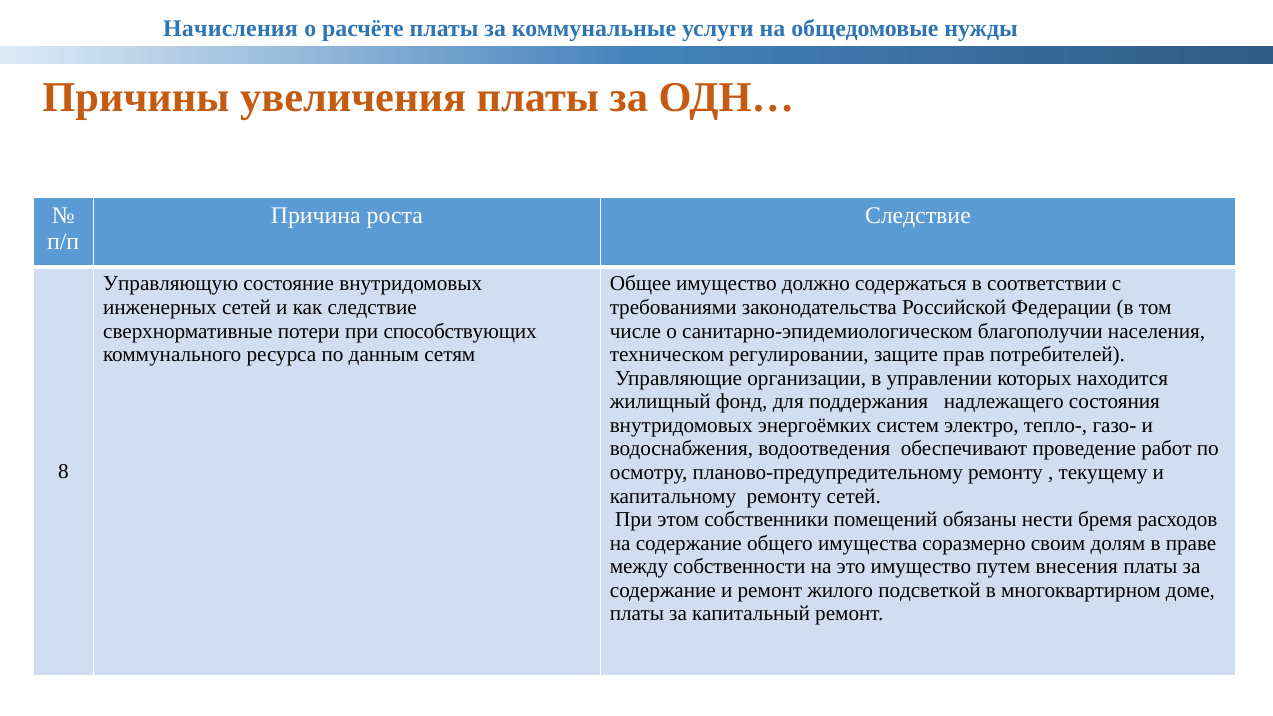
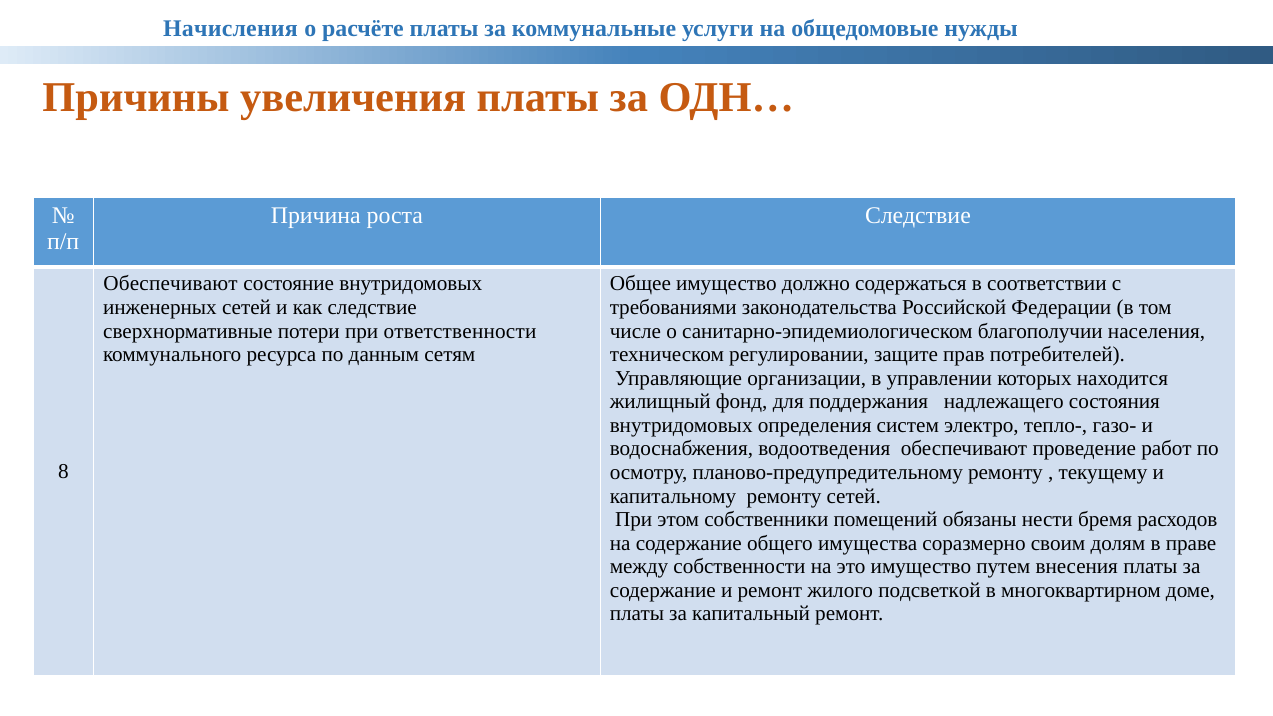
Управляющую: Управляющую -> Обеспечивают (171, 284)
способствующих: способствующих -> ответственности (460, 331)
энергоёмких: энергоёмких -> определения (815, 425)
